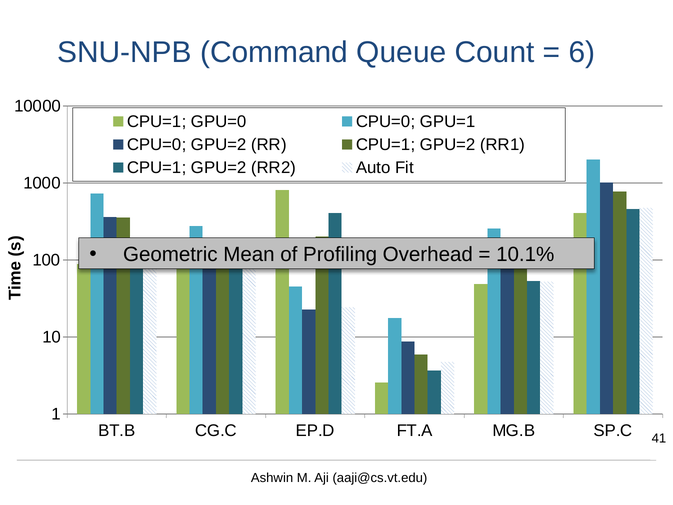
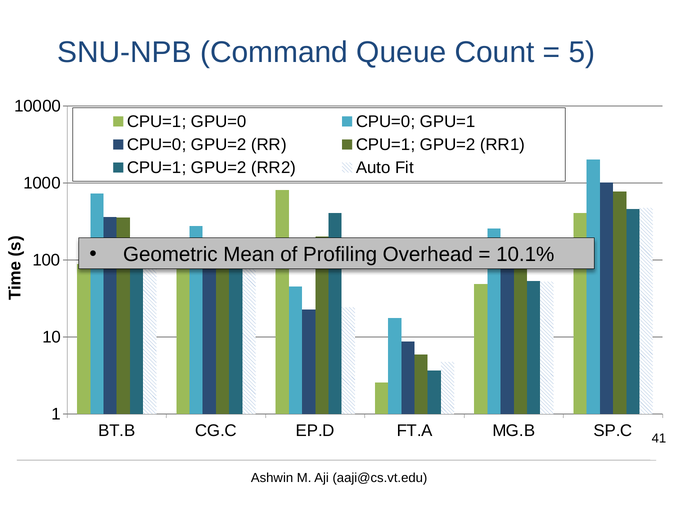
6: 6 -> 5 (582, 53)
